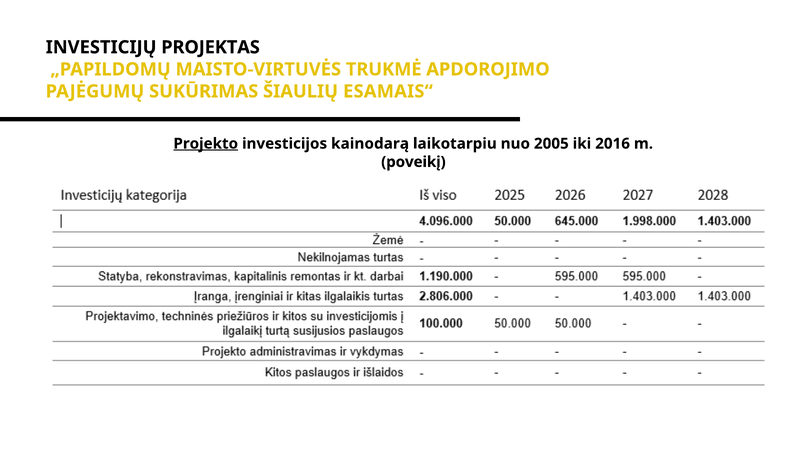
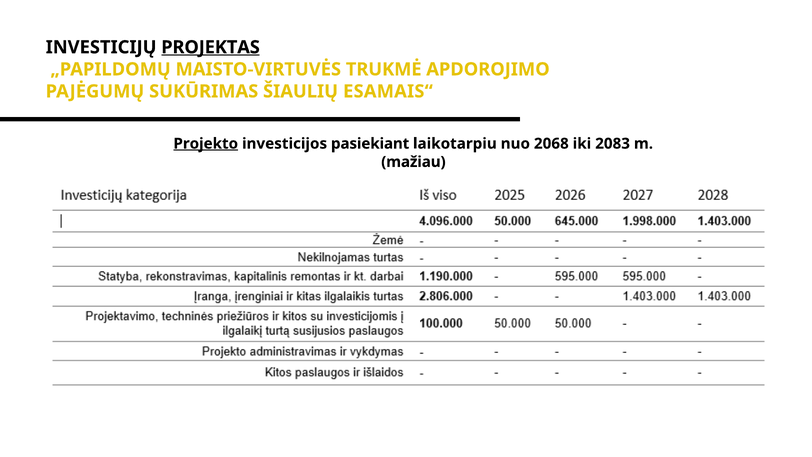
PROJEKTAS underline: none -> present (211, 47)
kainodarą: kainodarą -> pasiekiant (370, 144)
2005: 2005 -> 2068 (551, 144)
2016: 2016 -> 2083 (613, 144)
poveikį: poveikį -> mažiau (413, 162)
